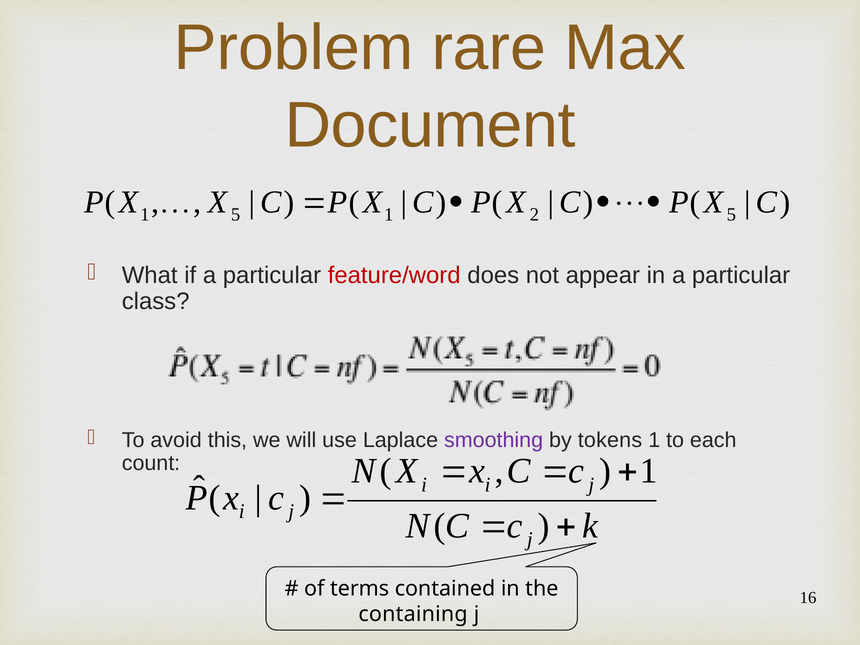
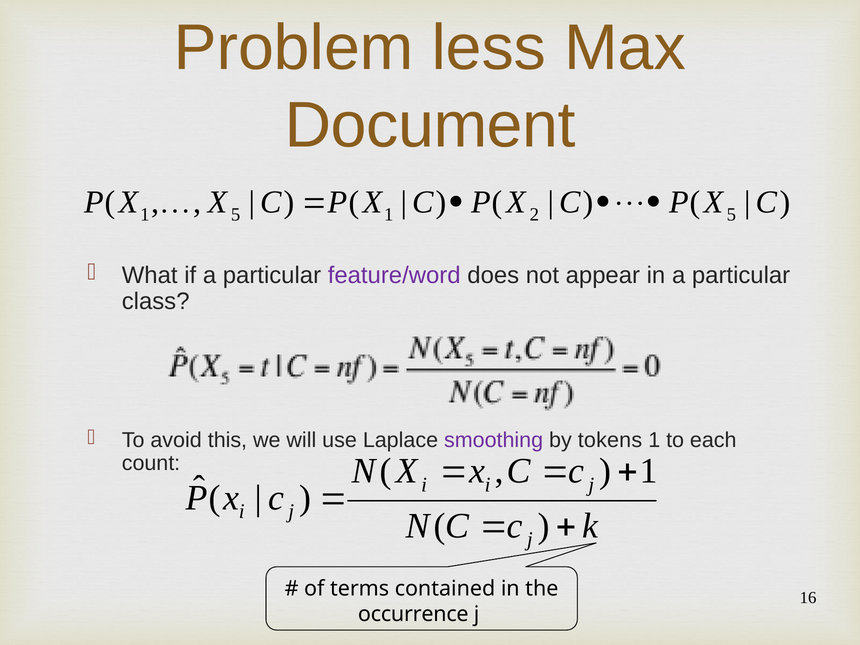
rare: rare -> less (489, 48)
feature/word colour: red -> purple (394, 276)
containing: containing -> occurrence (413, 614)
